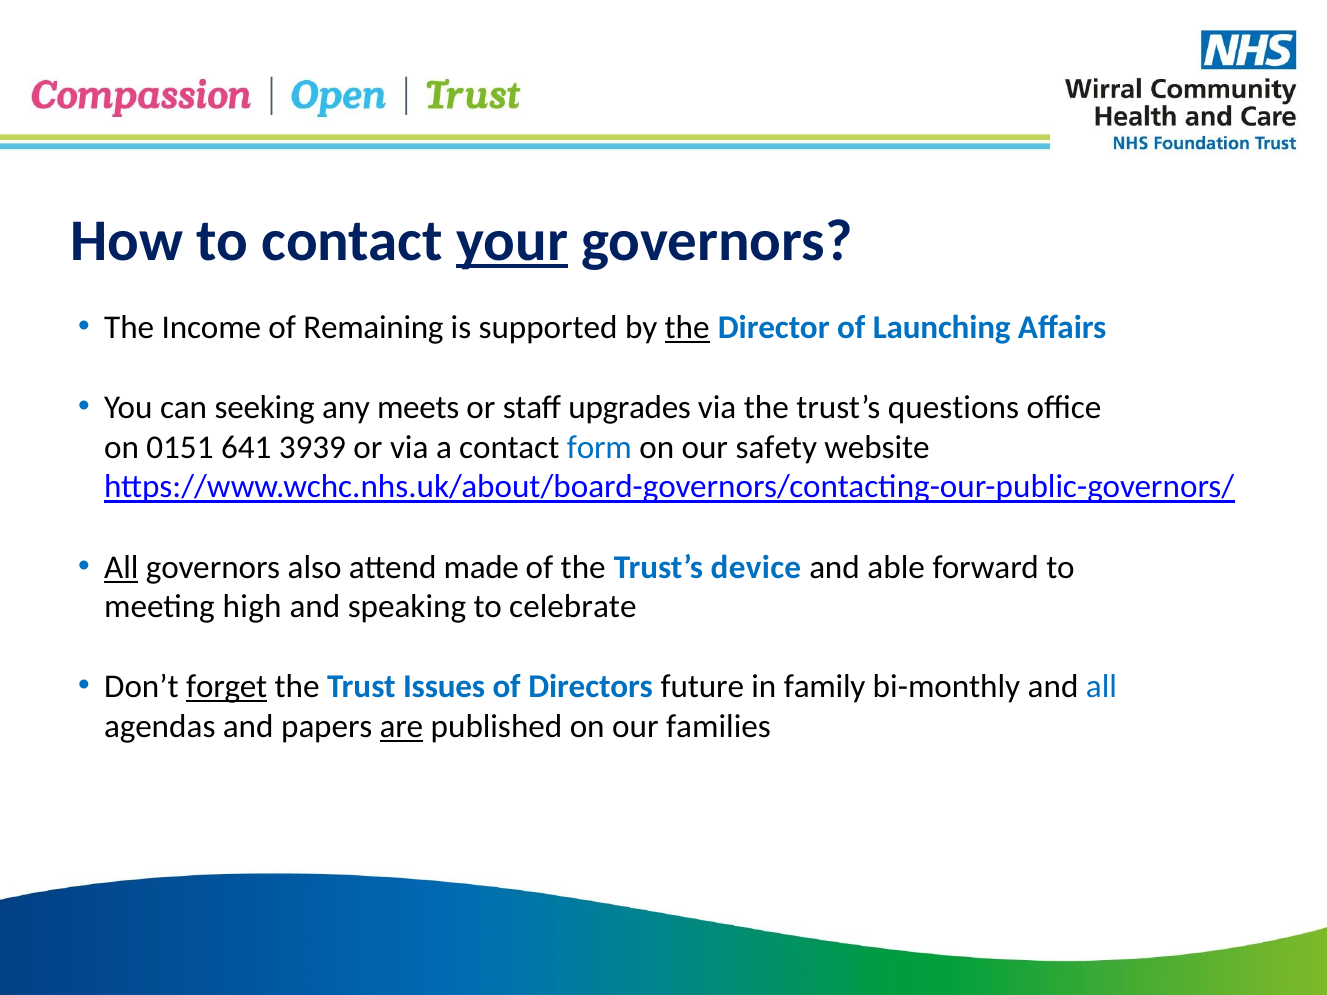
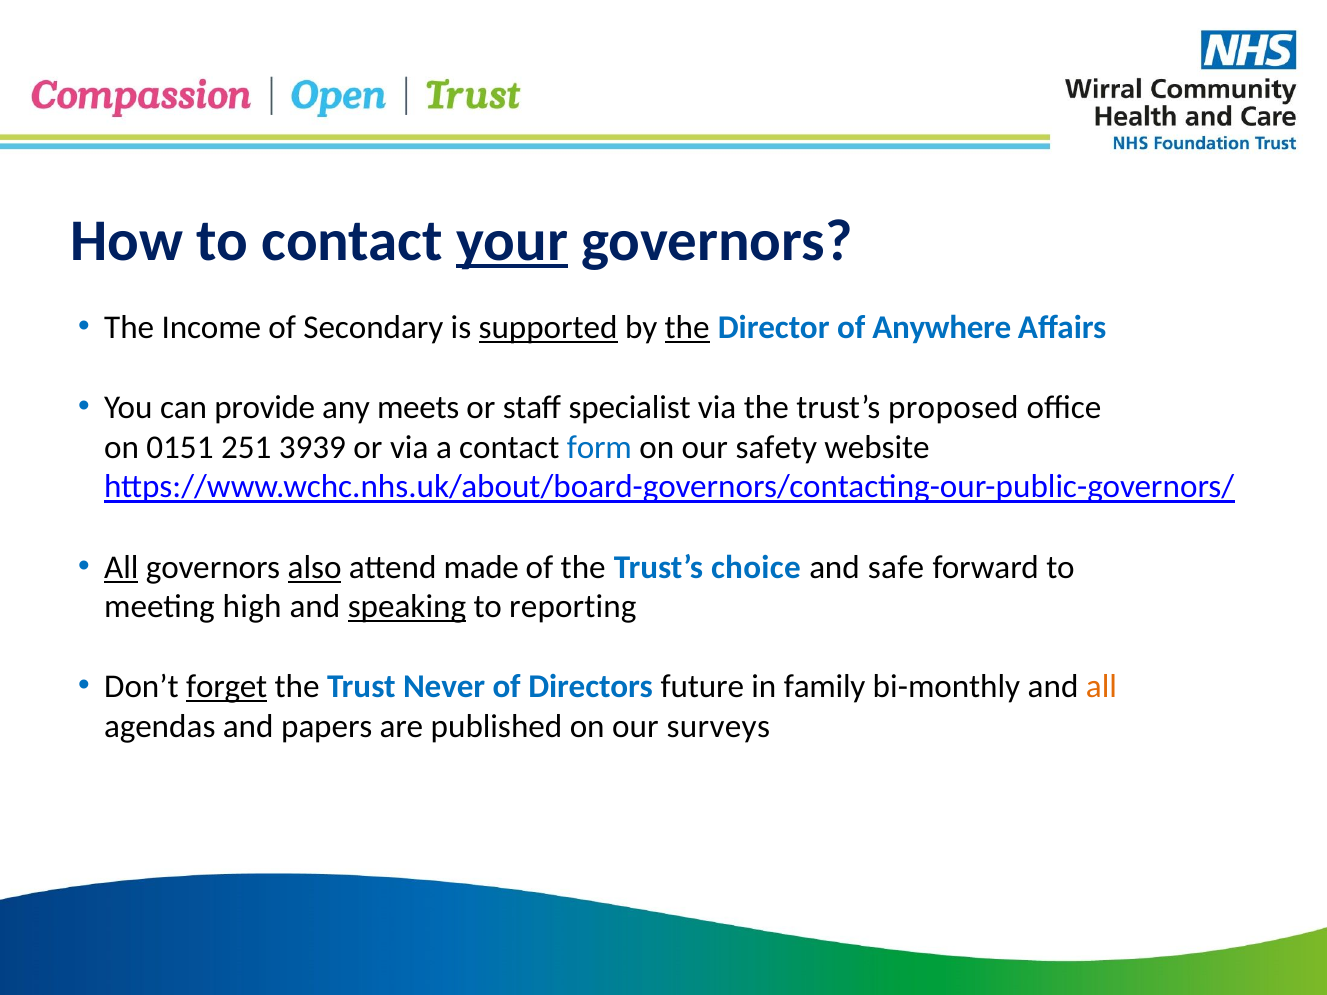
Remaining: Remaining -> Secondary (373, 328)
supported underline: none -> present (548, 328)
Launching: Launching -> Anywhere (942, 328)
seeking: seeking -> provide (265, 407)
upgrades: upgrades -> specialist (630, 407)
questions: questions -> proposed (953, 407)
641: 641 -> 251 (246, 447)
also underline: none -> present (315, 567)
device: device -> choice (756, 567)
able: able -> safe (896, 567)
speaking underline: none -> present (407, 607)
celebrate: celebrate -> reporting (573, 607)
Issues: Issues -> Never (444, 687)
all colour: blue -> orange (1101, 687)
are underline: present -> none (401, 727)
families: families -> surveys (718, 727)
